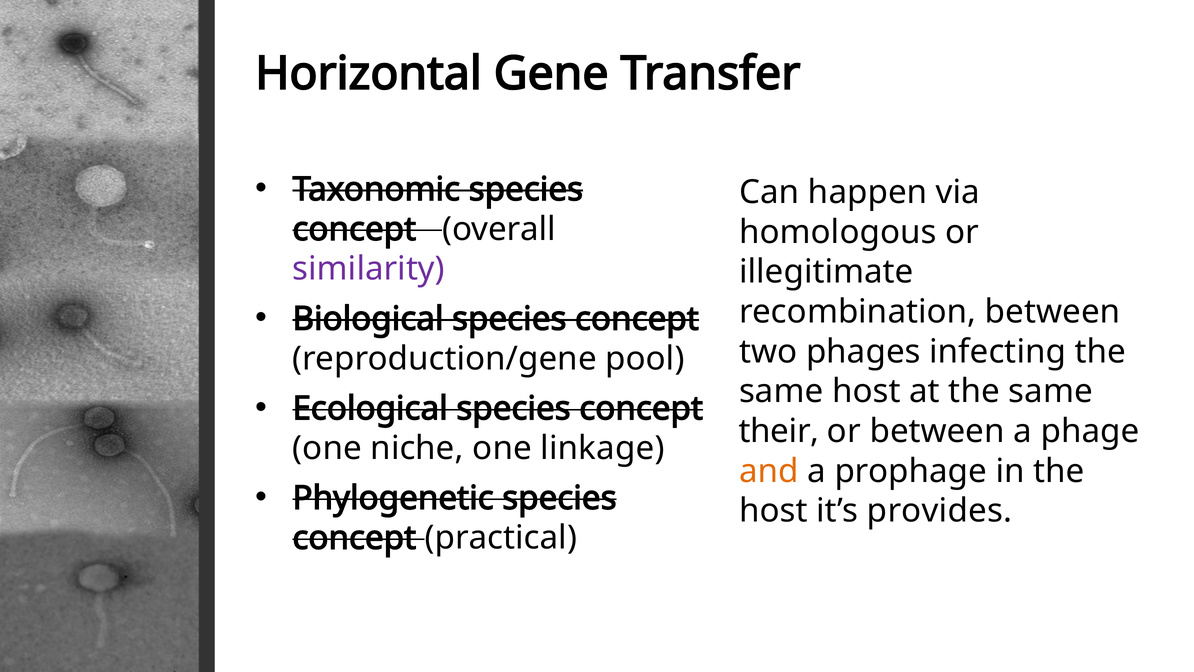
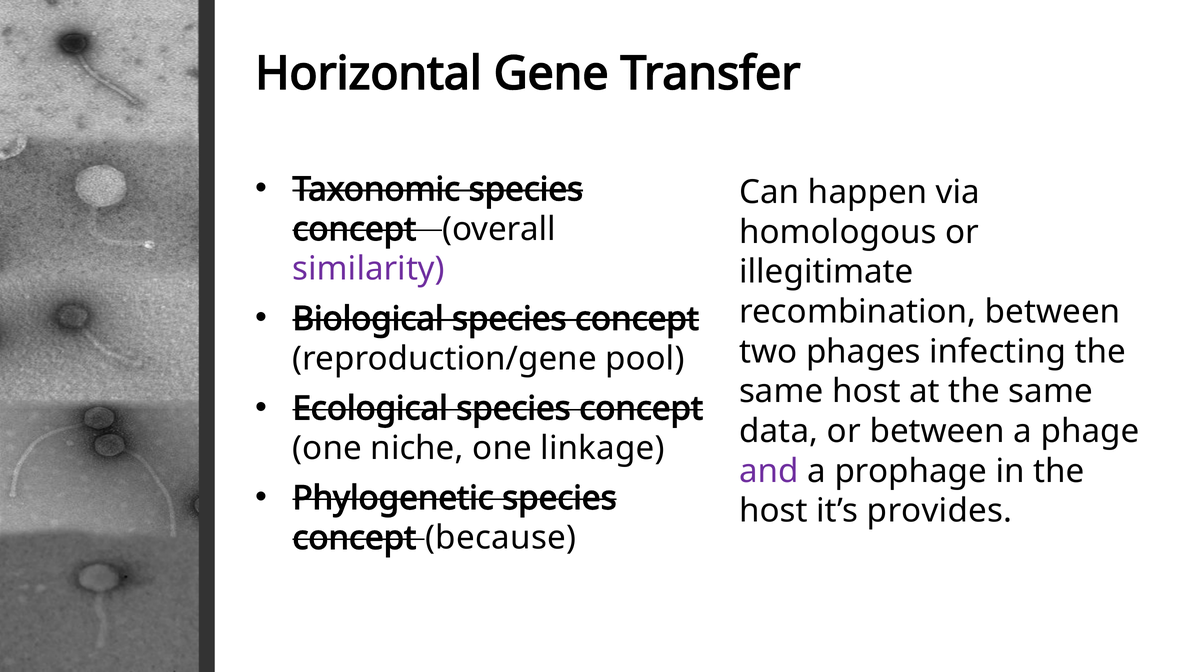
their: their -> data (779, 431)
and colour: orange -> purple (769, 471)
practical: practical -> because (501, 538)
